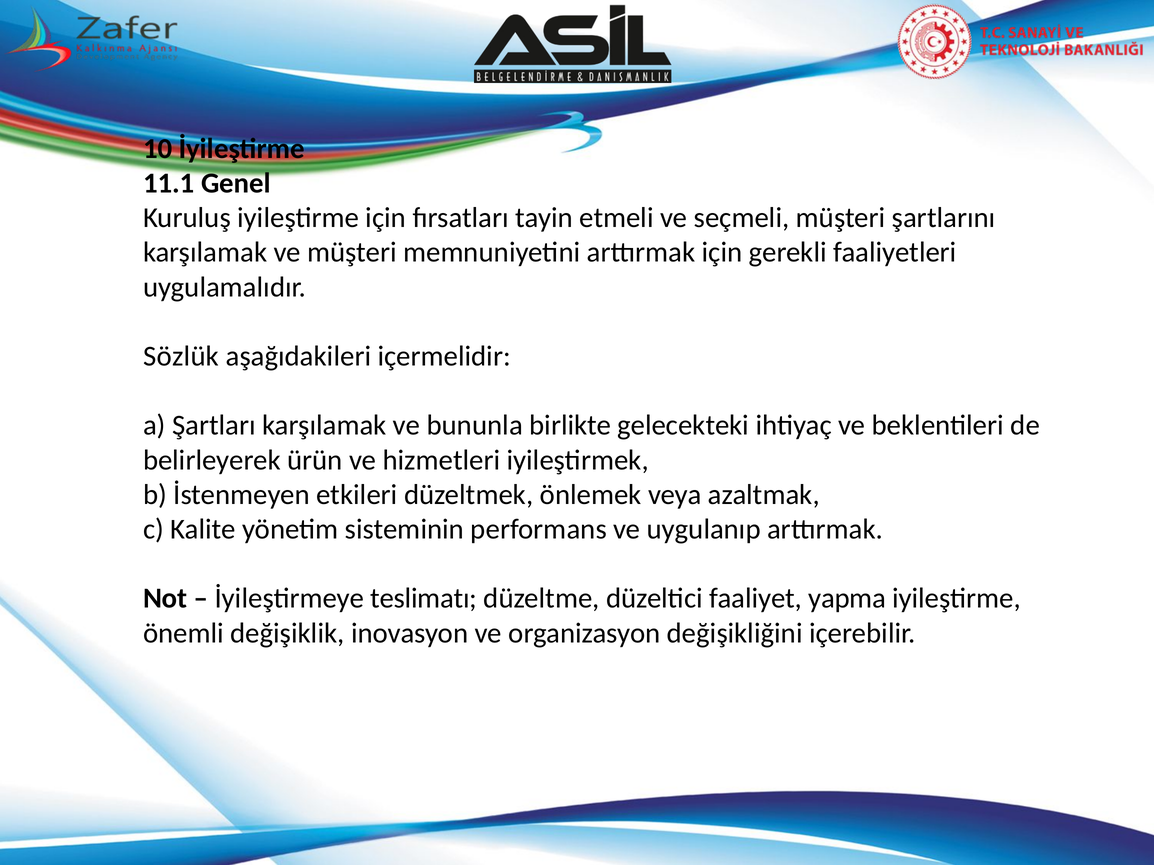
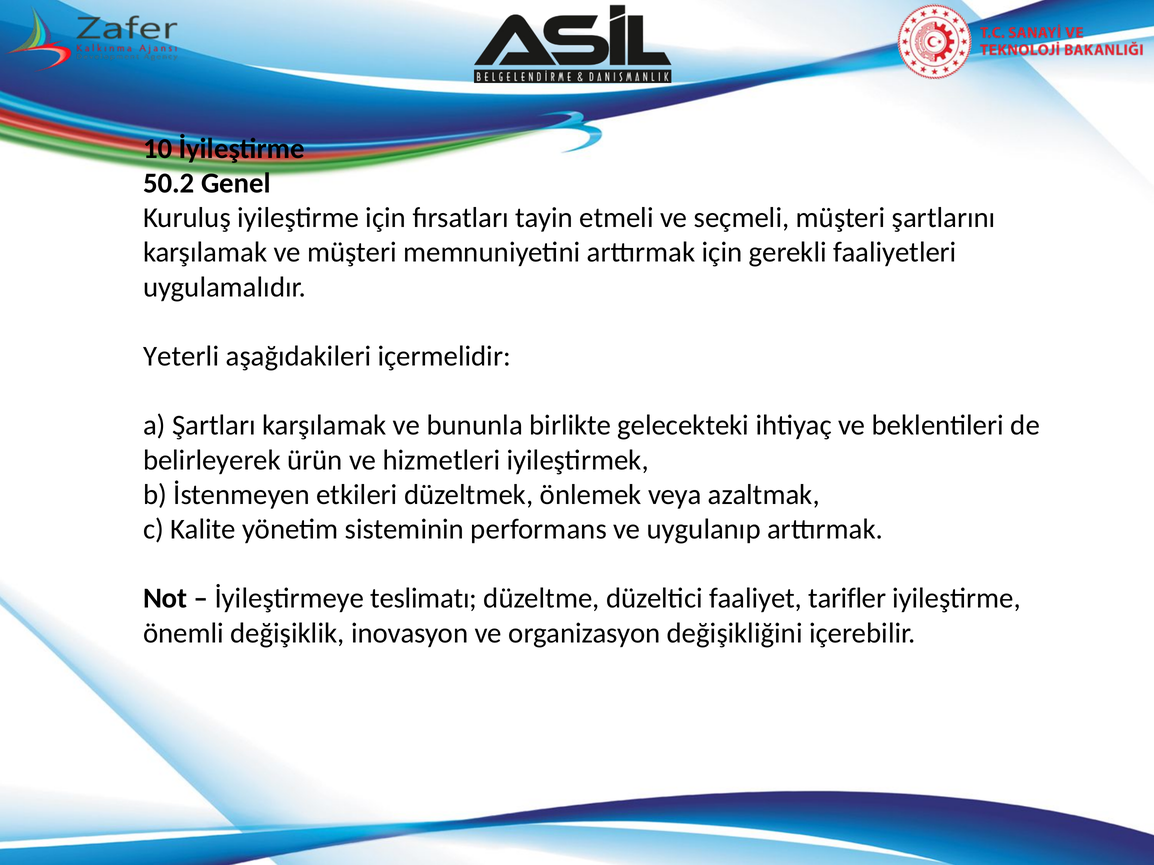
11.1: 11.1 -> 50.2 (169, 183)
Sözlük: Sözlük -> Yeterli (181, 356)
yapma: yapma -> tarifler (847, 599)
